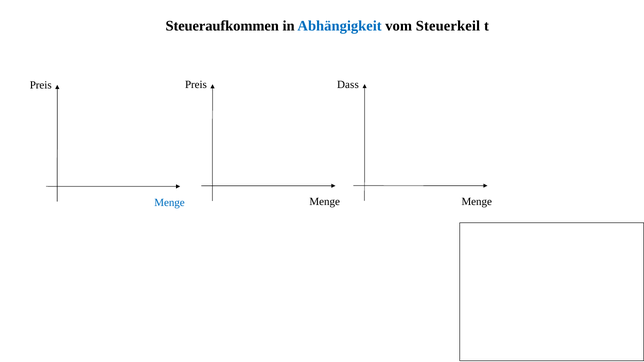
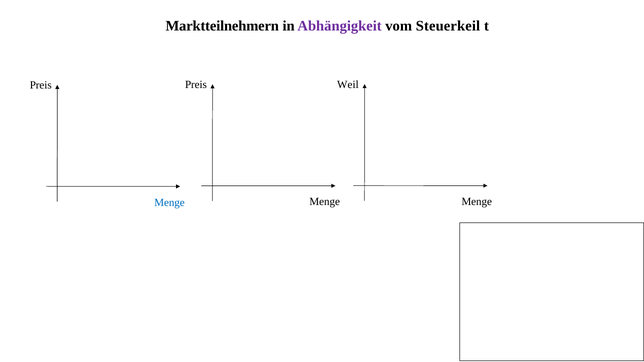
Steueraufkommen: Steueraufkommen -> Marktteilnehmern (222, 26)
Abhängigkeit colour: blue -> purple (340, 26)
Dass: Dass -> Weil (348, 85)
